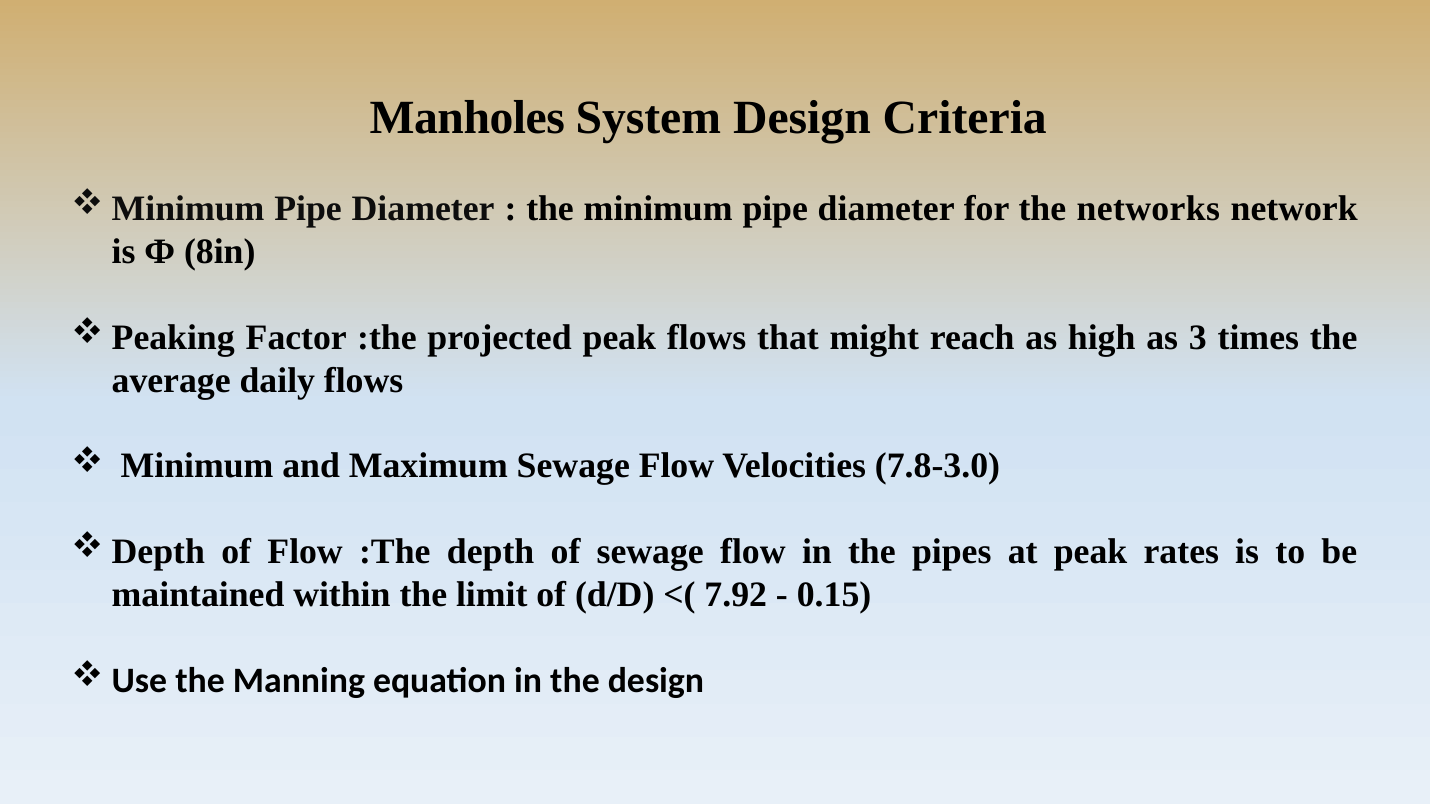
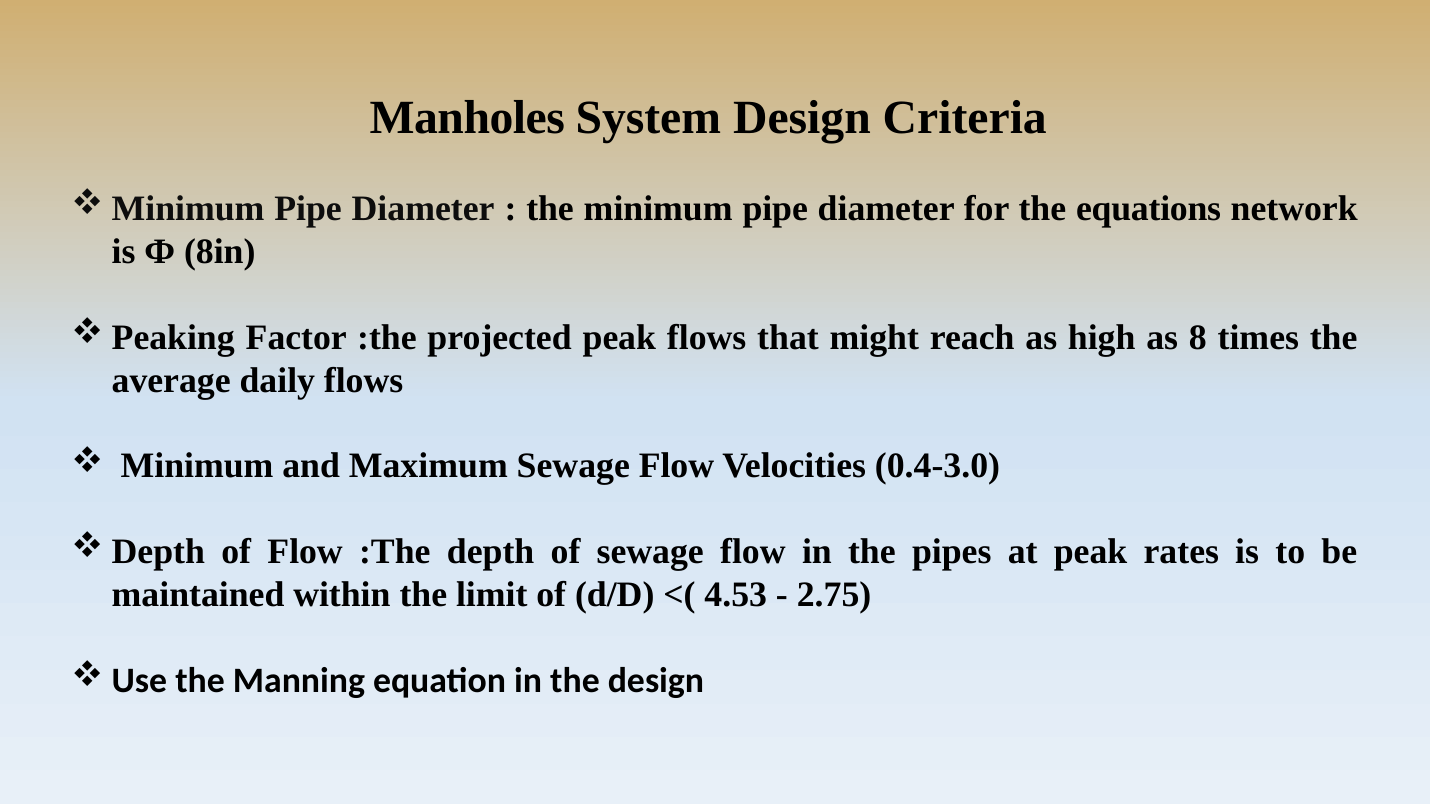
networks: networks -> equations (1149, 209)
3: 3 -> 8 (1198, 338)
7.8-3.0: 7.8-3.0 -> 0.4-3.0 (938, 466)
7.92: 7.92 -> 4.53 (736, 595)
0.15: 0.15 -> 2.75 (834, 595)
